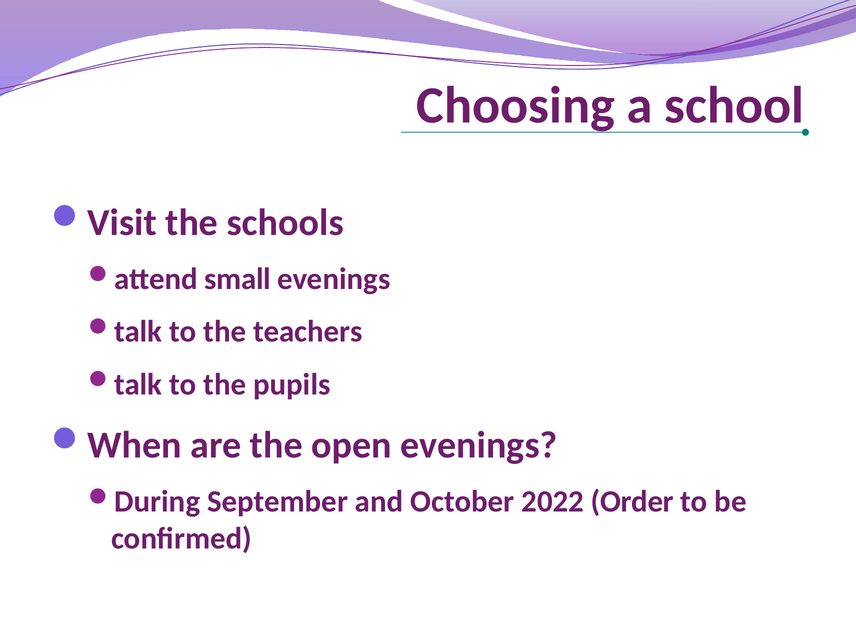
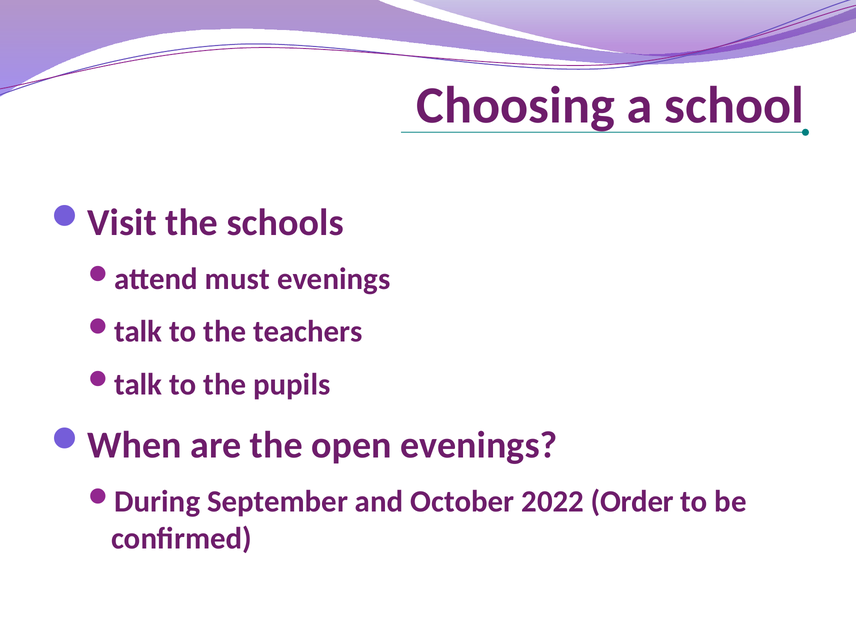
small: small -> must (237, 279)
